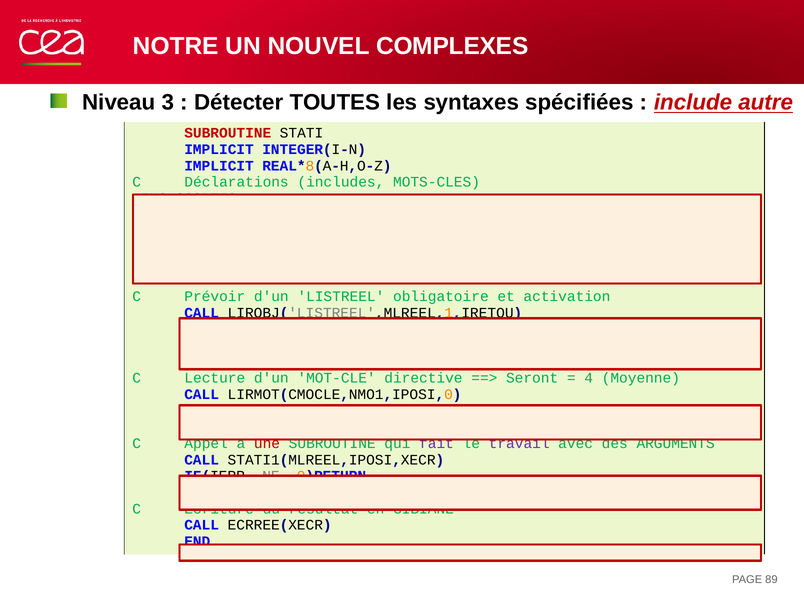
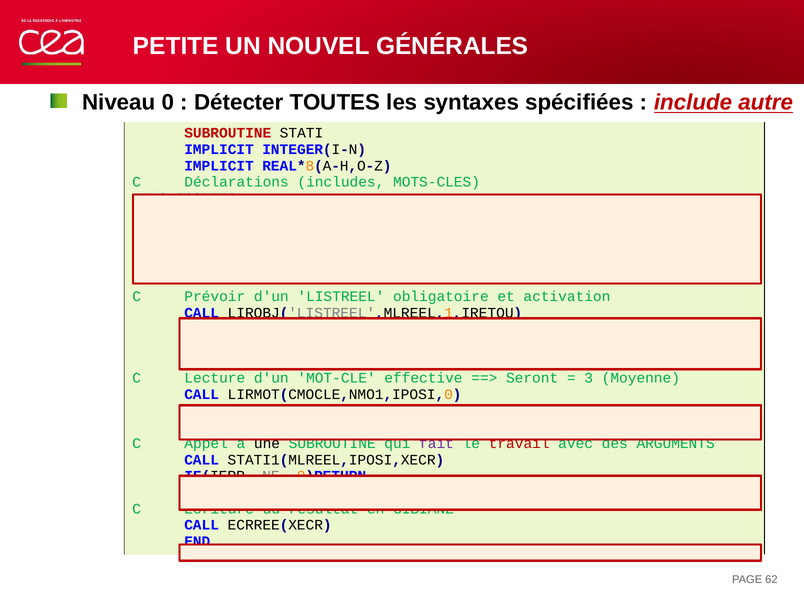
NOTRE: NOTRE -> PETITE (176, 46)
COMPLEXES: COMPLEXES -> GÉNÉRALES (452, 46)
3: 3 -> 0 (168, 103)
directive: directive -> effective (423, 378)
4: 4 -> 3 (589, 378)
une colour: red -> black (267, 443)
travail colour: purple -> red (519, 443)
89: 89 -> 62 (771, 579)
